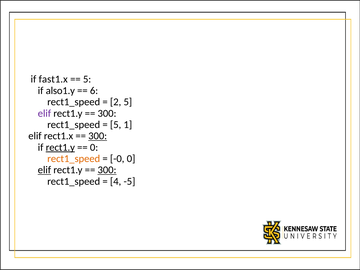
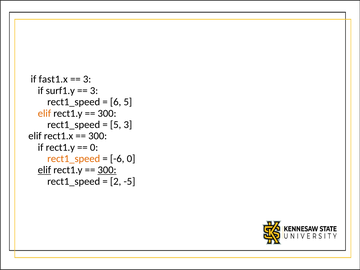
5: 5 -> 3 (87, 79)
also1.y: also1.y -> surf1.y (60, 91)
6: 6 -> 3 (94, 91)
2: 2 -> 6 (116, 102)
elif colour: purple -> orange (44, 113)
5 1: 1 -> 3 (128, 125)
300 underline: present -> none (98, 136)
rect1.y underline: present -> none (60, 147)
-0: -0 -> -6 (117, 159)
4: 4 -> 2 (116, 181)
